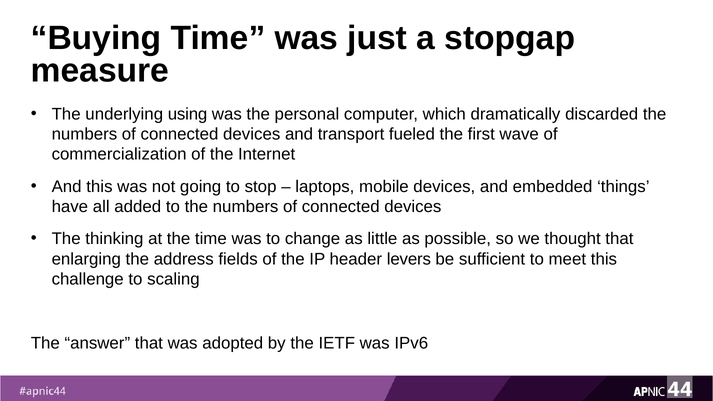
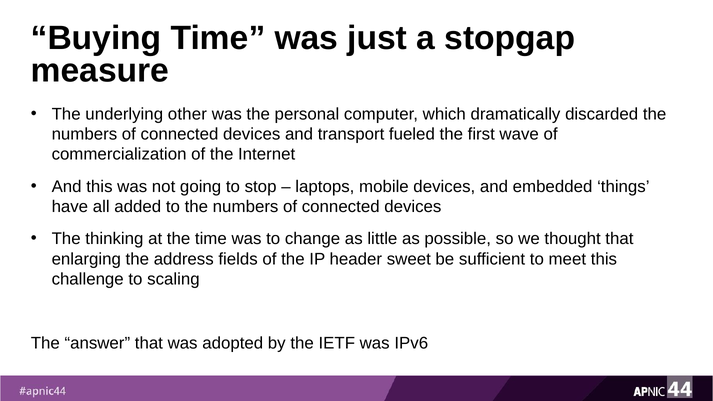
using: using -> other (187, 114)
levers: levers -> sweet (409, 259)
